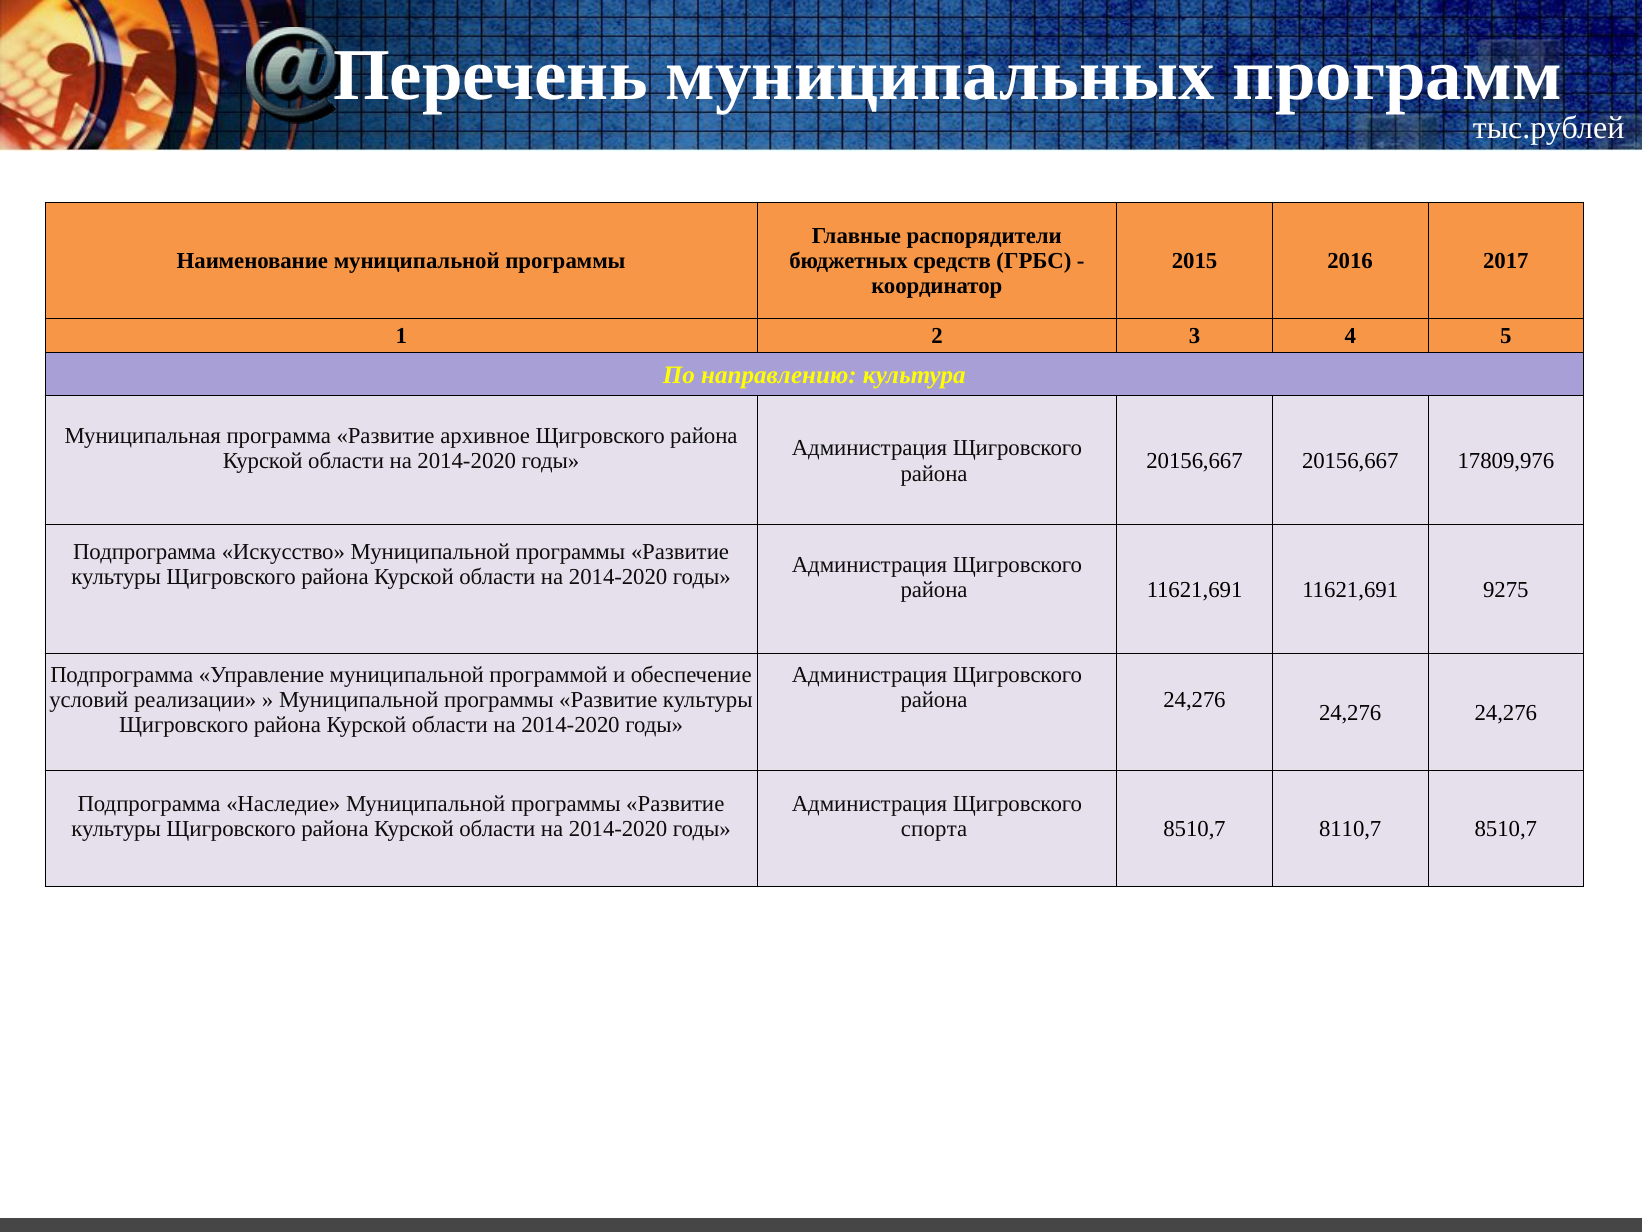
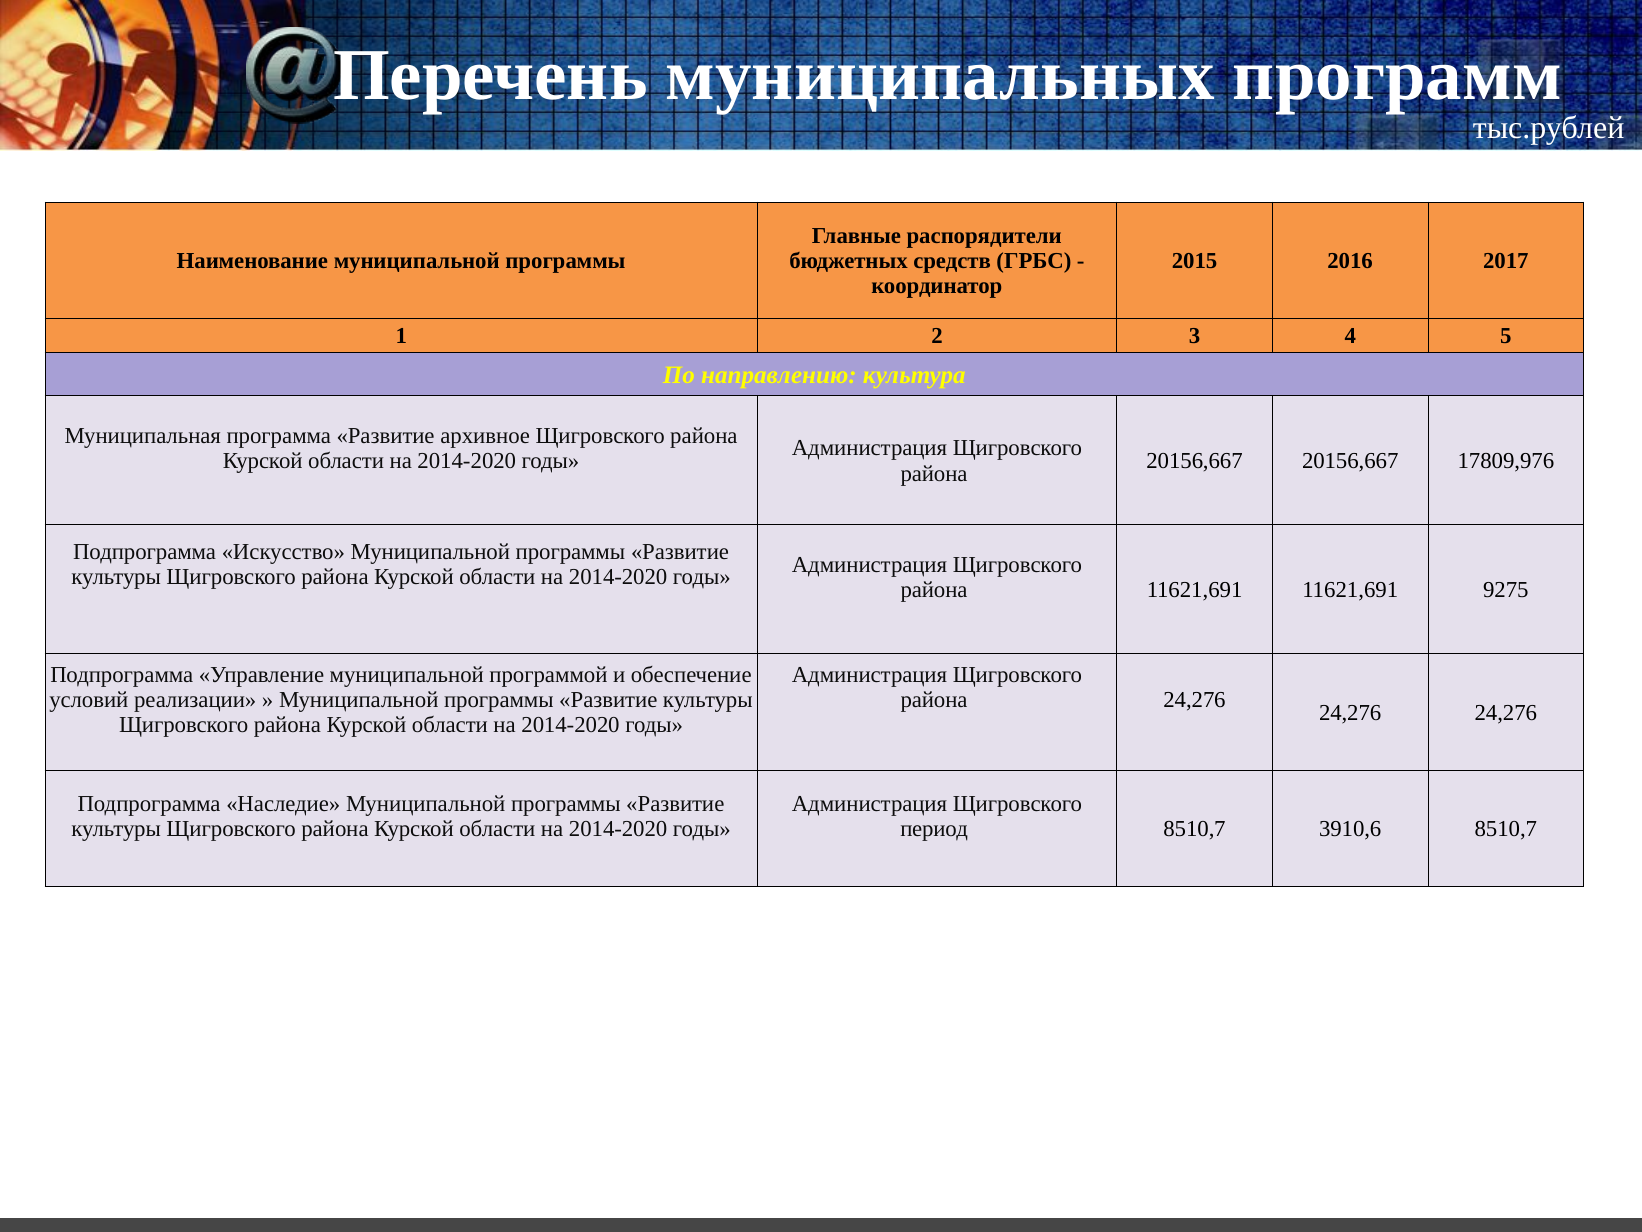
спорта: спорта -> период (934, 829)
8110,7: 8110,7 -> 3910,6 (1350, 829)
